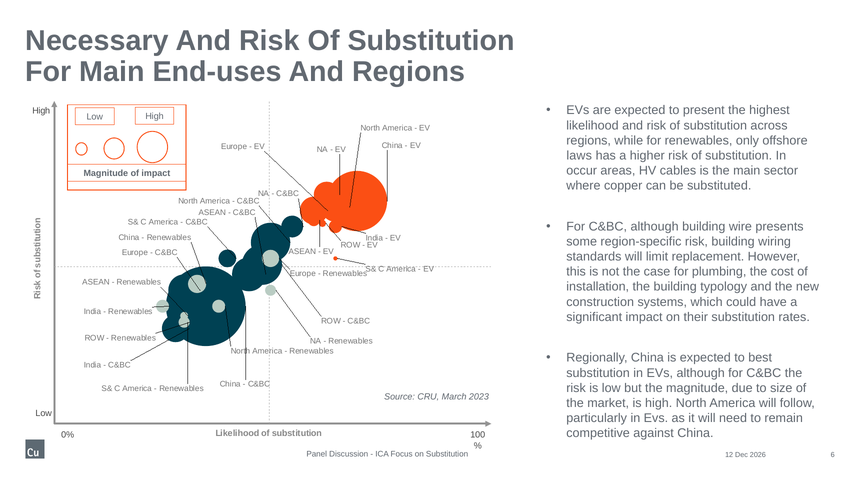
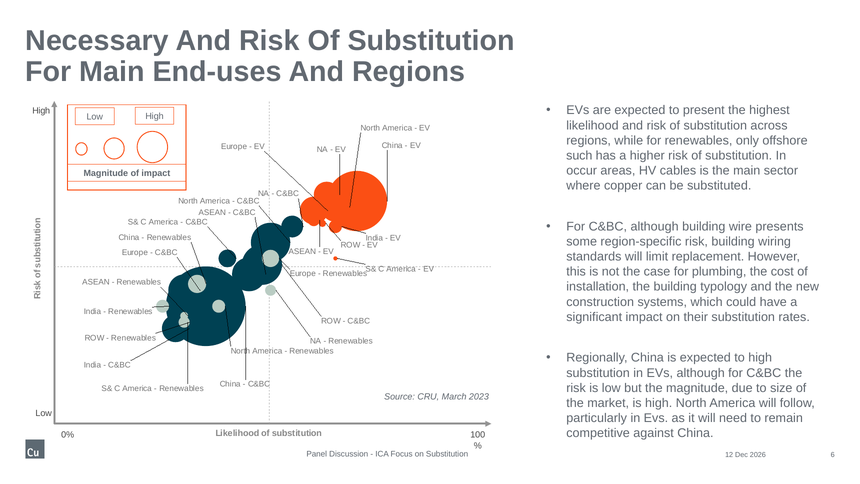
laws: laws -> such (579, 155)
to best: best -> high (760, 358)
